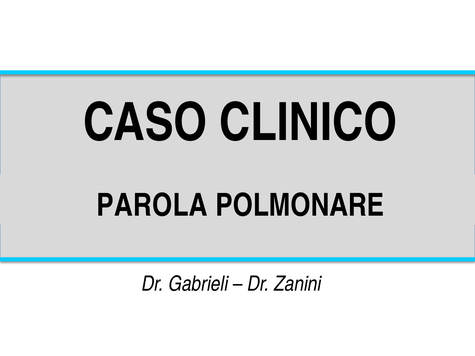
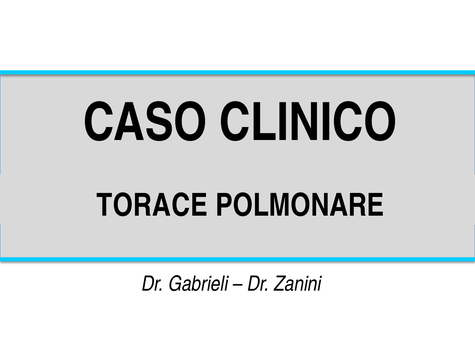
PAROLA: PAROLA -> TORACE (152, 206)
